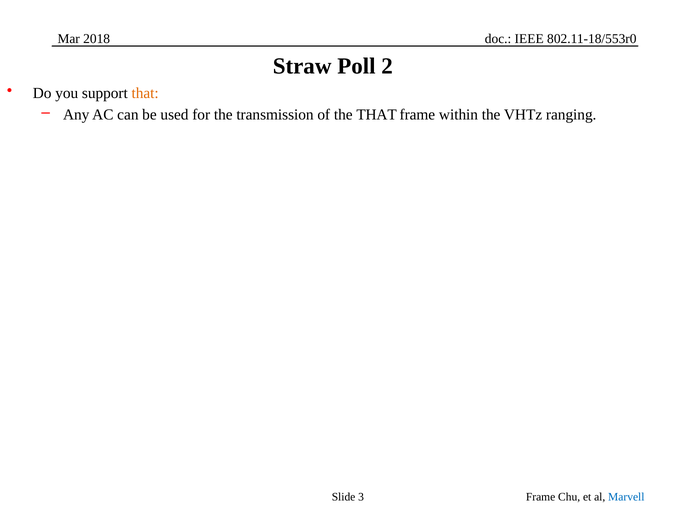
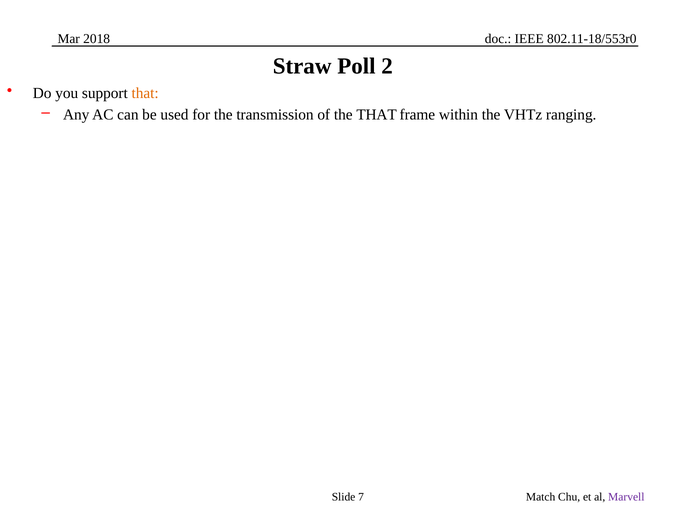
3: 3 -> 7 (361, 496)
Frame: Frame -> Match (541, 496)
Marvell colour: blue -> purple (626, 496)
